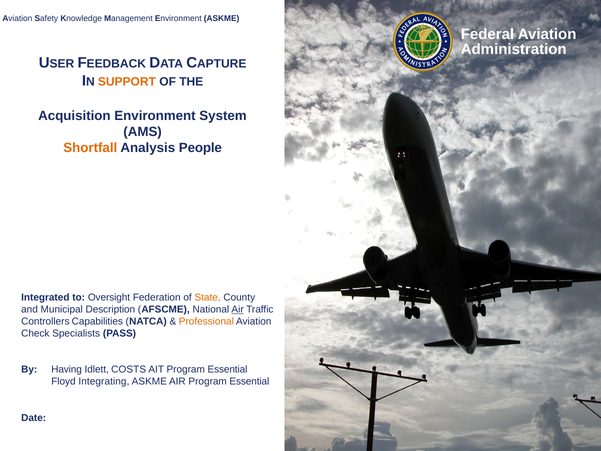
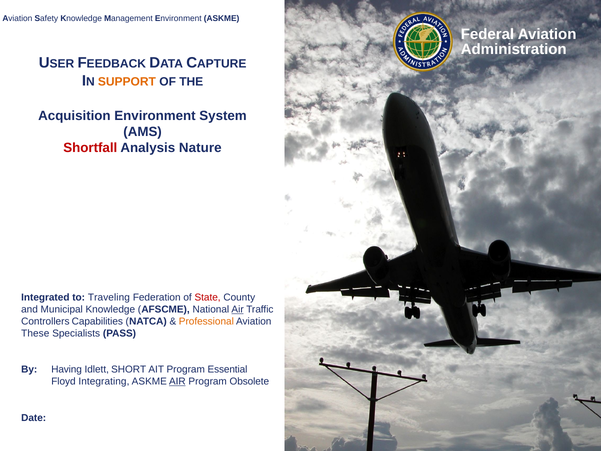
Shortfall colour: orange -> red (90, 148)
People: People -> Nature (200, 148)
Oversight: Oversight -> Traveling (109, 297)
State colour: orange -> red (208, 297)
Municipal Description: Description -> Knowledge (110, 309)
Check: Check -> These (35, 333)
COSTS: COSTS -> SHORT (129, 369)
AIR underline: none -> present (177, 381)
Essential: Essential -> Obsolete (249, 381)
